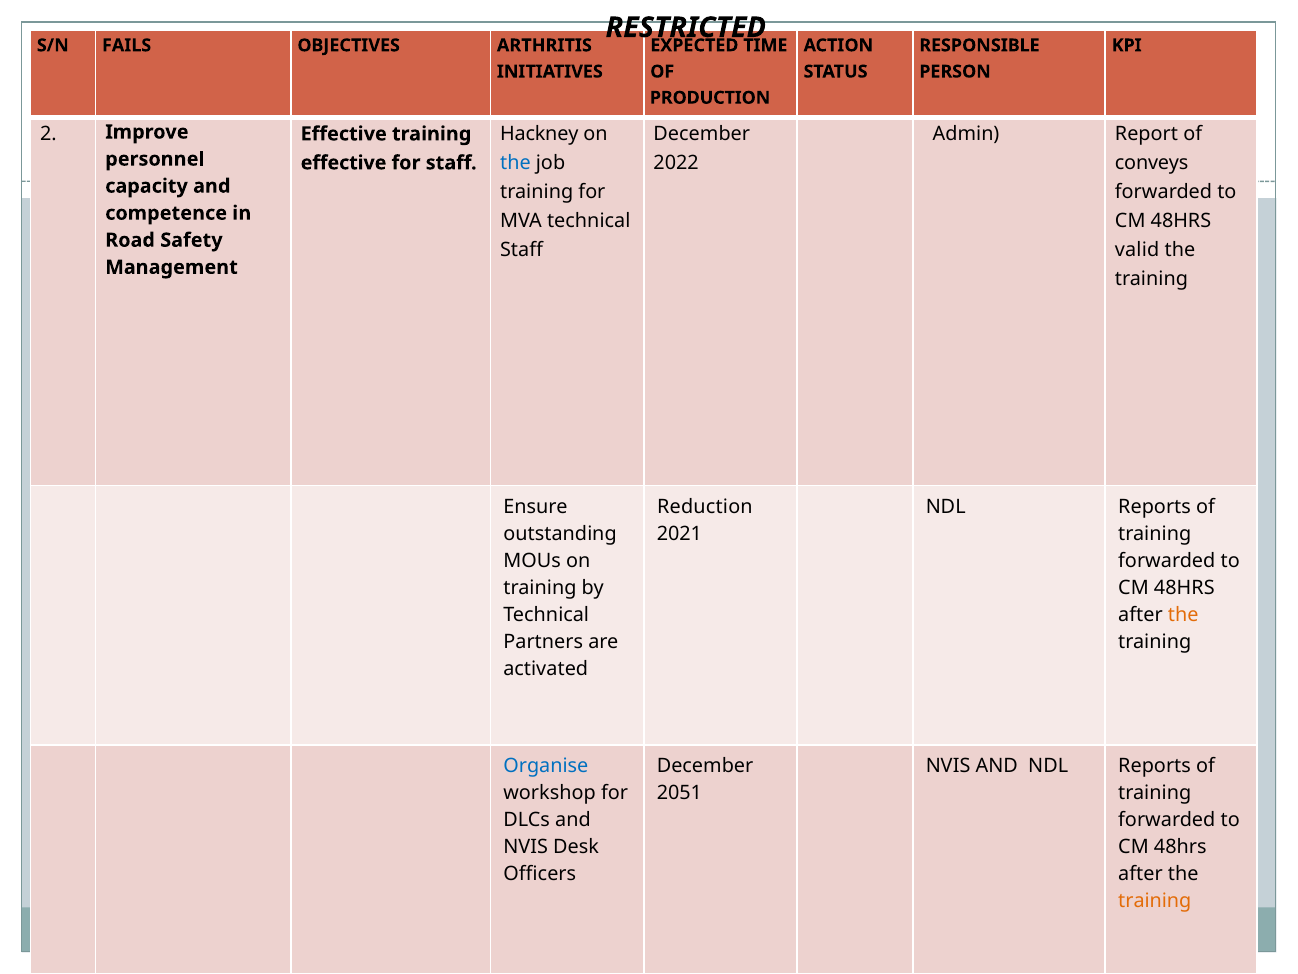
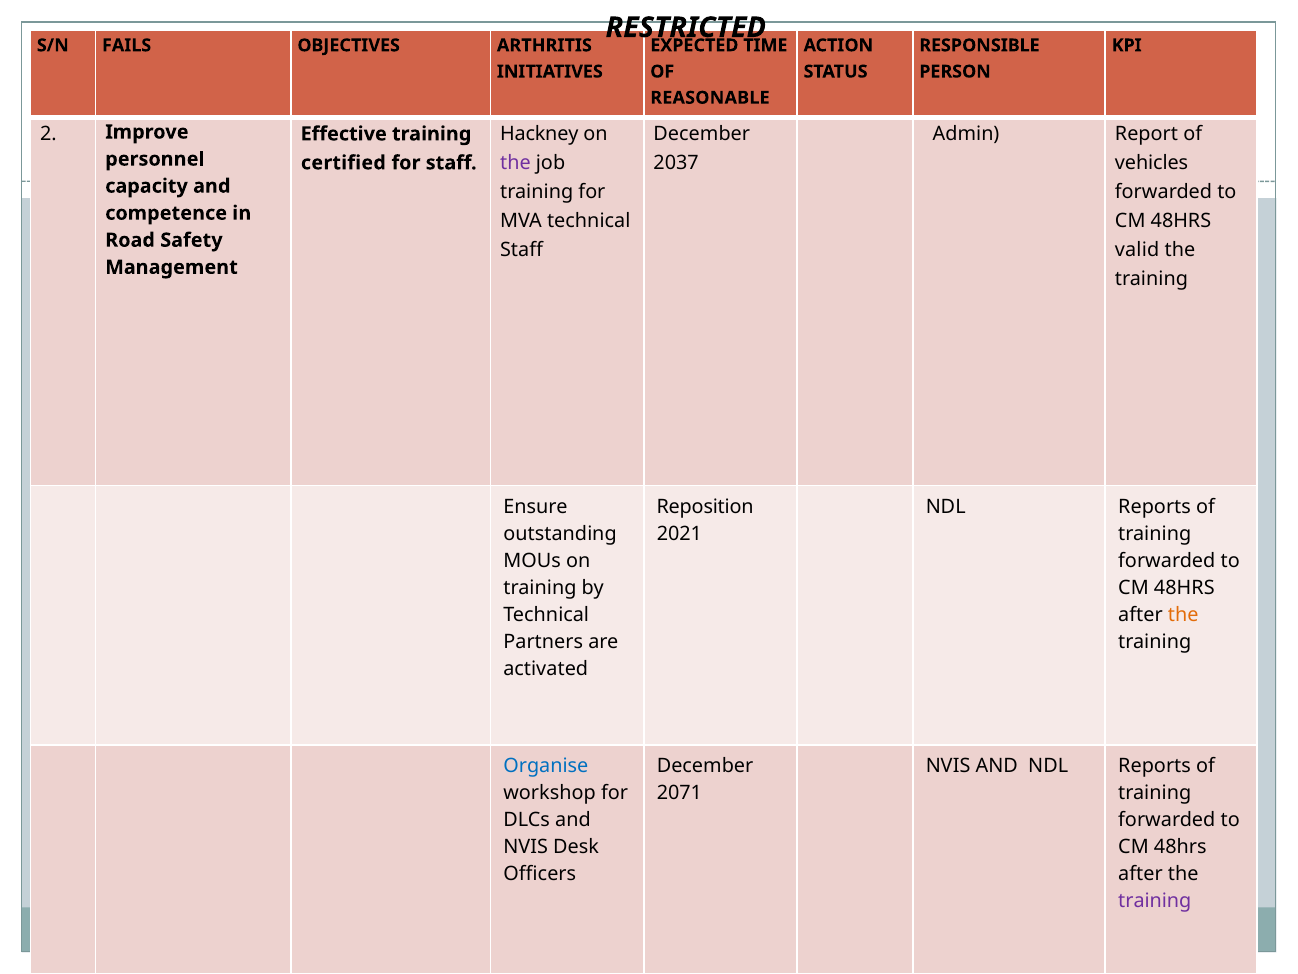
PRODUCTION: PRODUCTION -> REASONABLE (710, 98)
the colour: blue -> purple (515, 163)
2022: 2022 -> 2037 (676, 163)
conveys: conveys -> vehicles (1152, 163)
effective: effective -> certified (343, 163)
Reduction: Reduction -> Reposition (705, 507)
2051: 2051 -> 2071 (679, 793)
training colour: orange -> purple (1155, 901)
